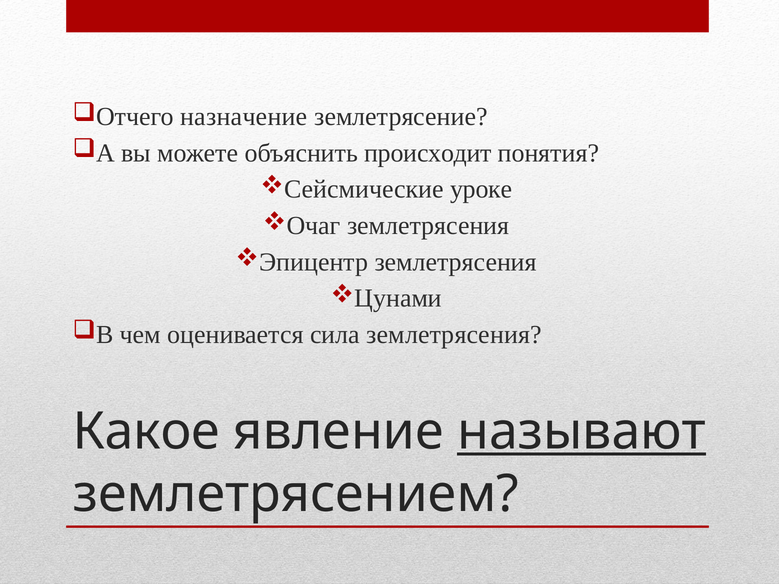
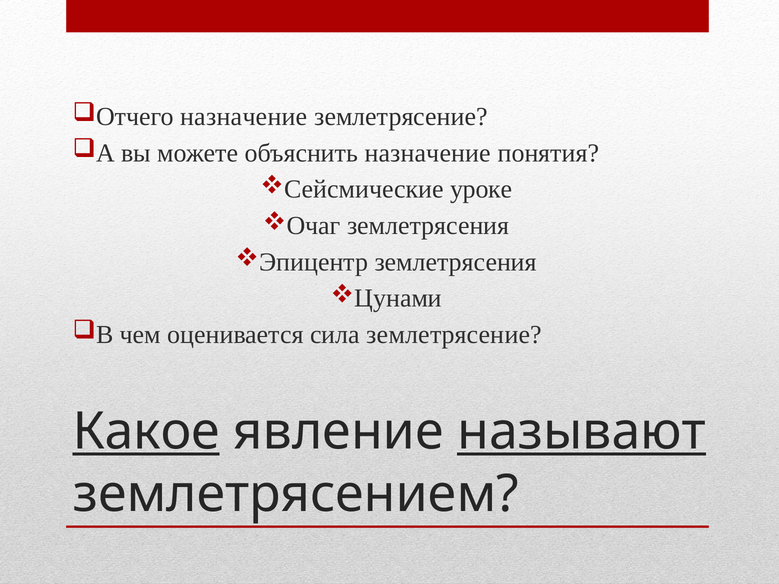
объяснить происходит: происходит -> назначение (428, 153)
сила землетрясения: землетрясения -> землетрясение (454, 335)
Какое underline: none -> present (146, 432)
